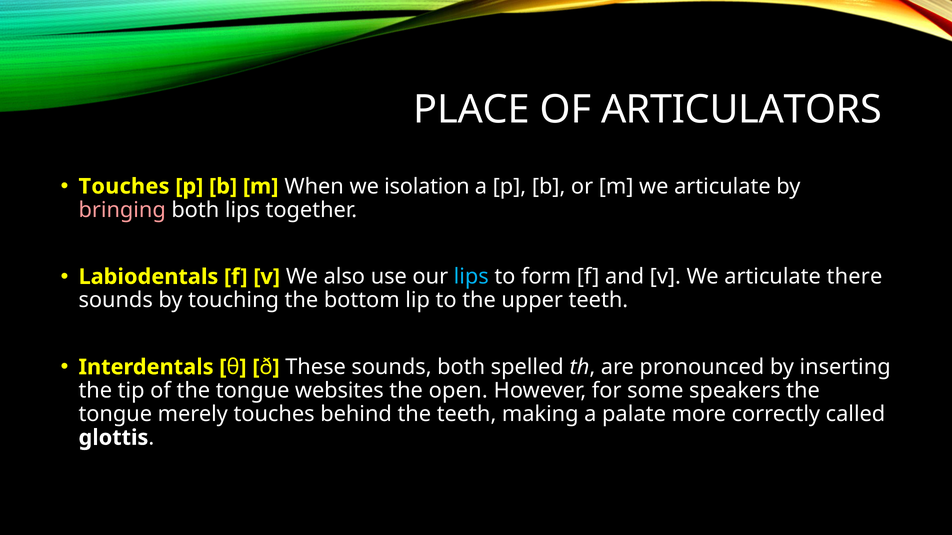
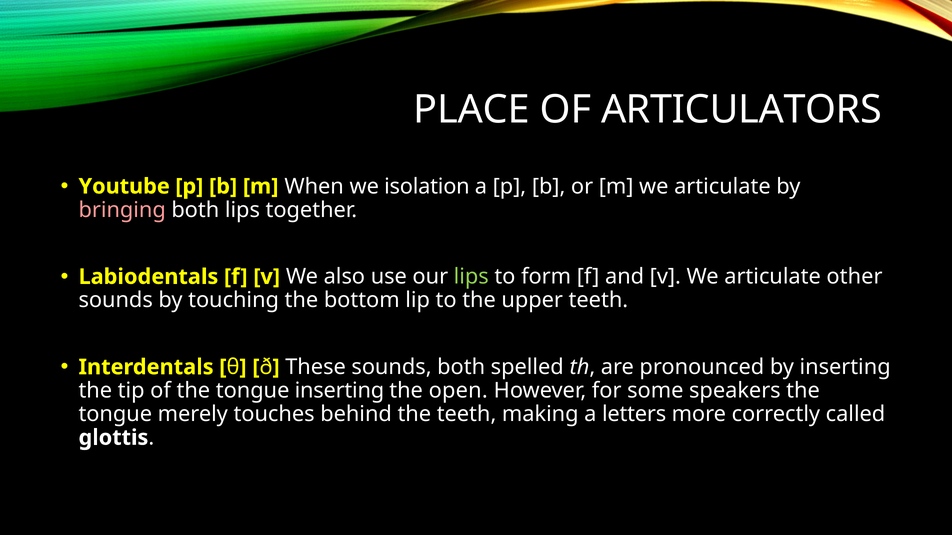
Touches: Touches -> Youtube (124, 187)
lips colour: light blue -> light green (471, 277)
there: there -> other (855, 277)
tongue websites: websites -> inserting (339, 391)
palate: palate -> letters (634, 414)
